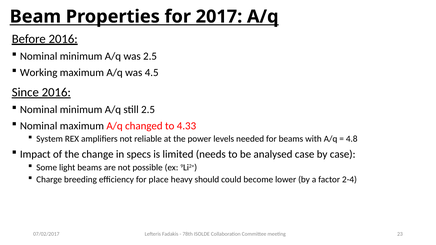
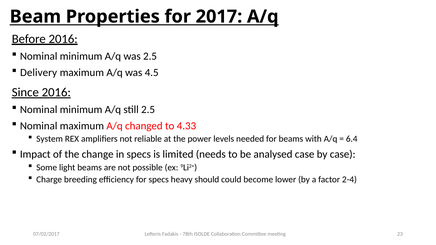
Working: Working -> Delivery (39, 73)
4.8: 4.8 -> 6.4 (352, 139)
for place: place -> specs (159, 180)
